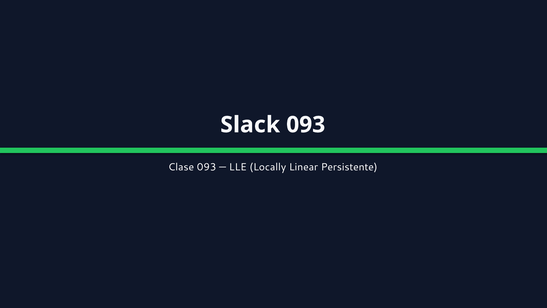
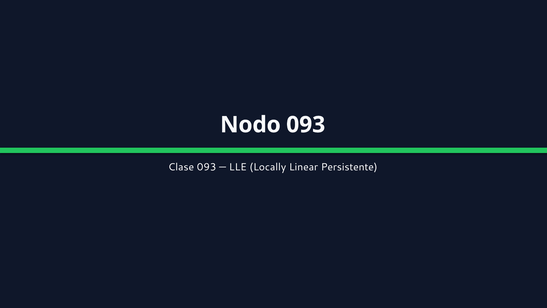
Slack: Slack -> Nodo (250, 125)
